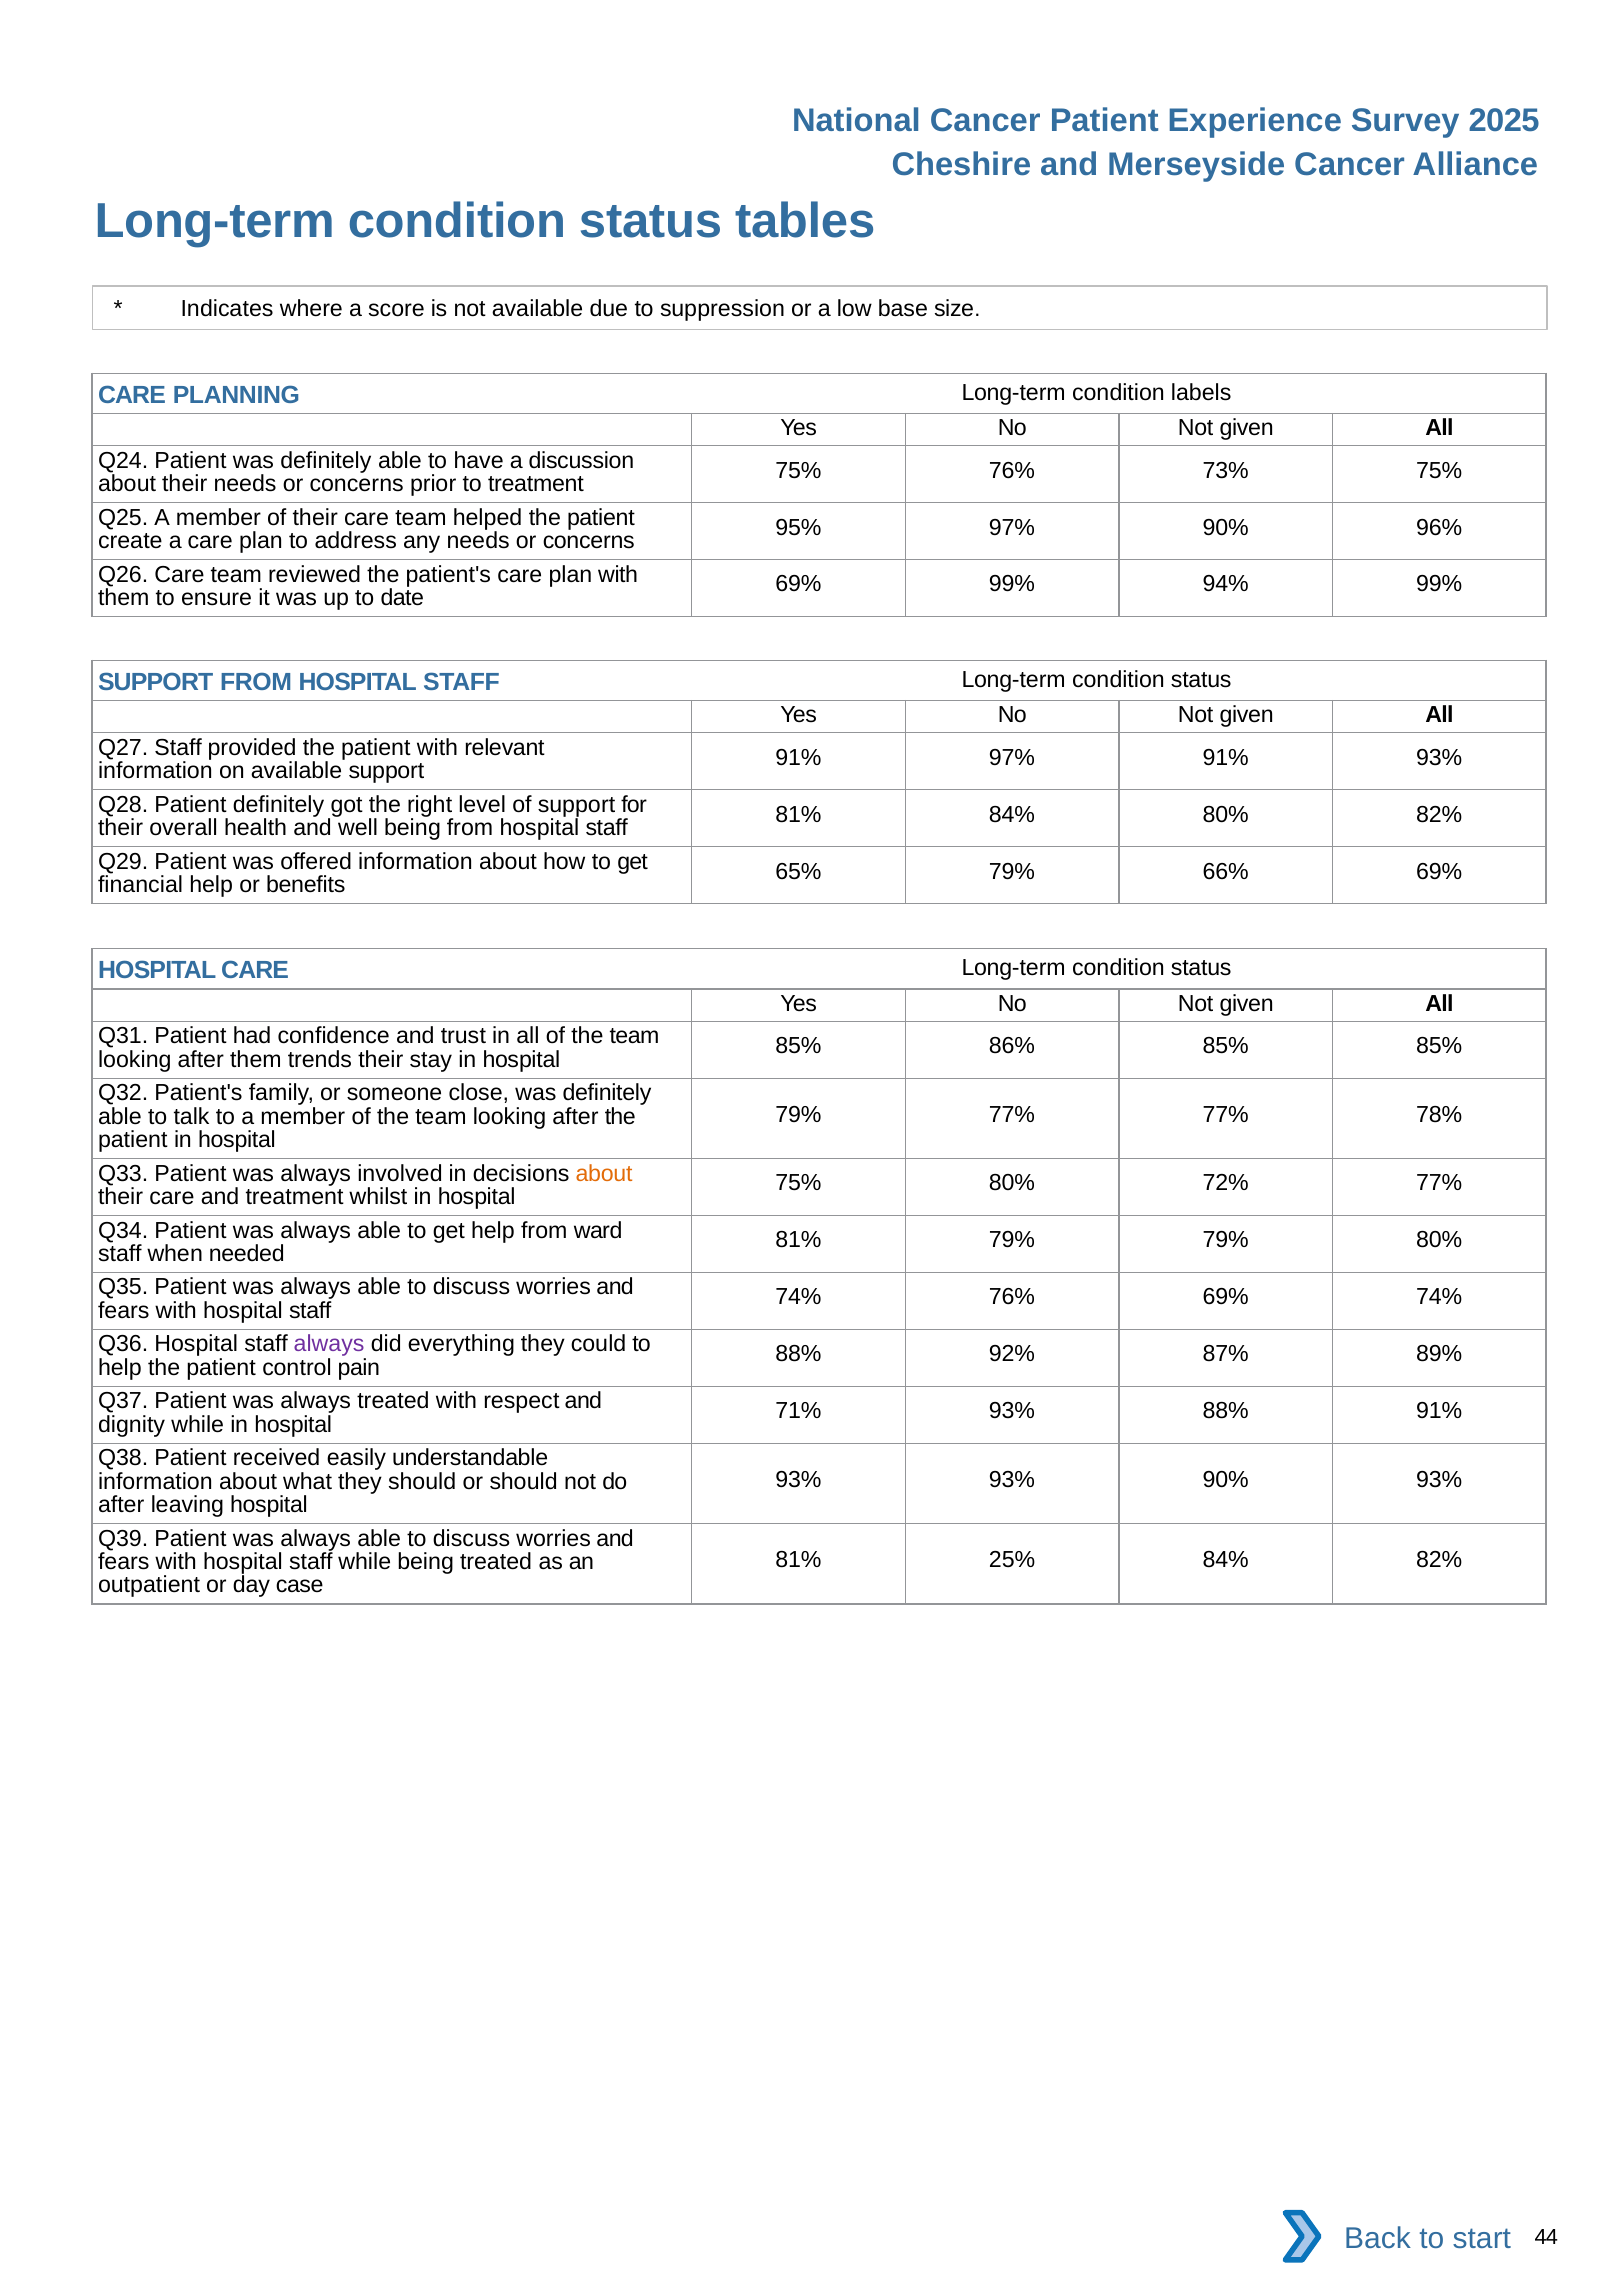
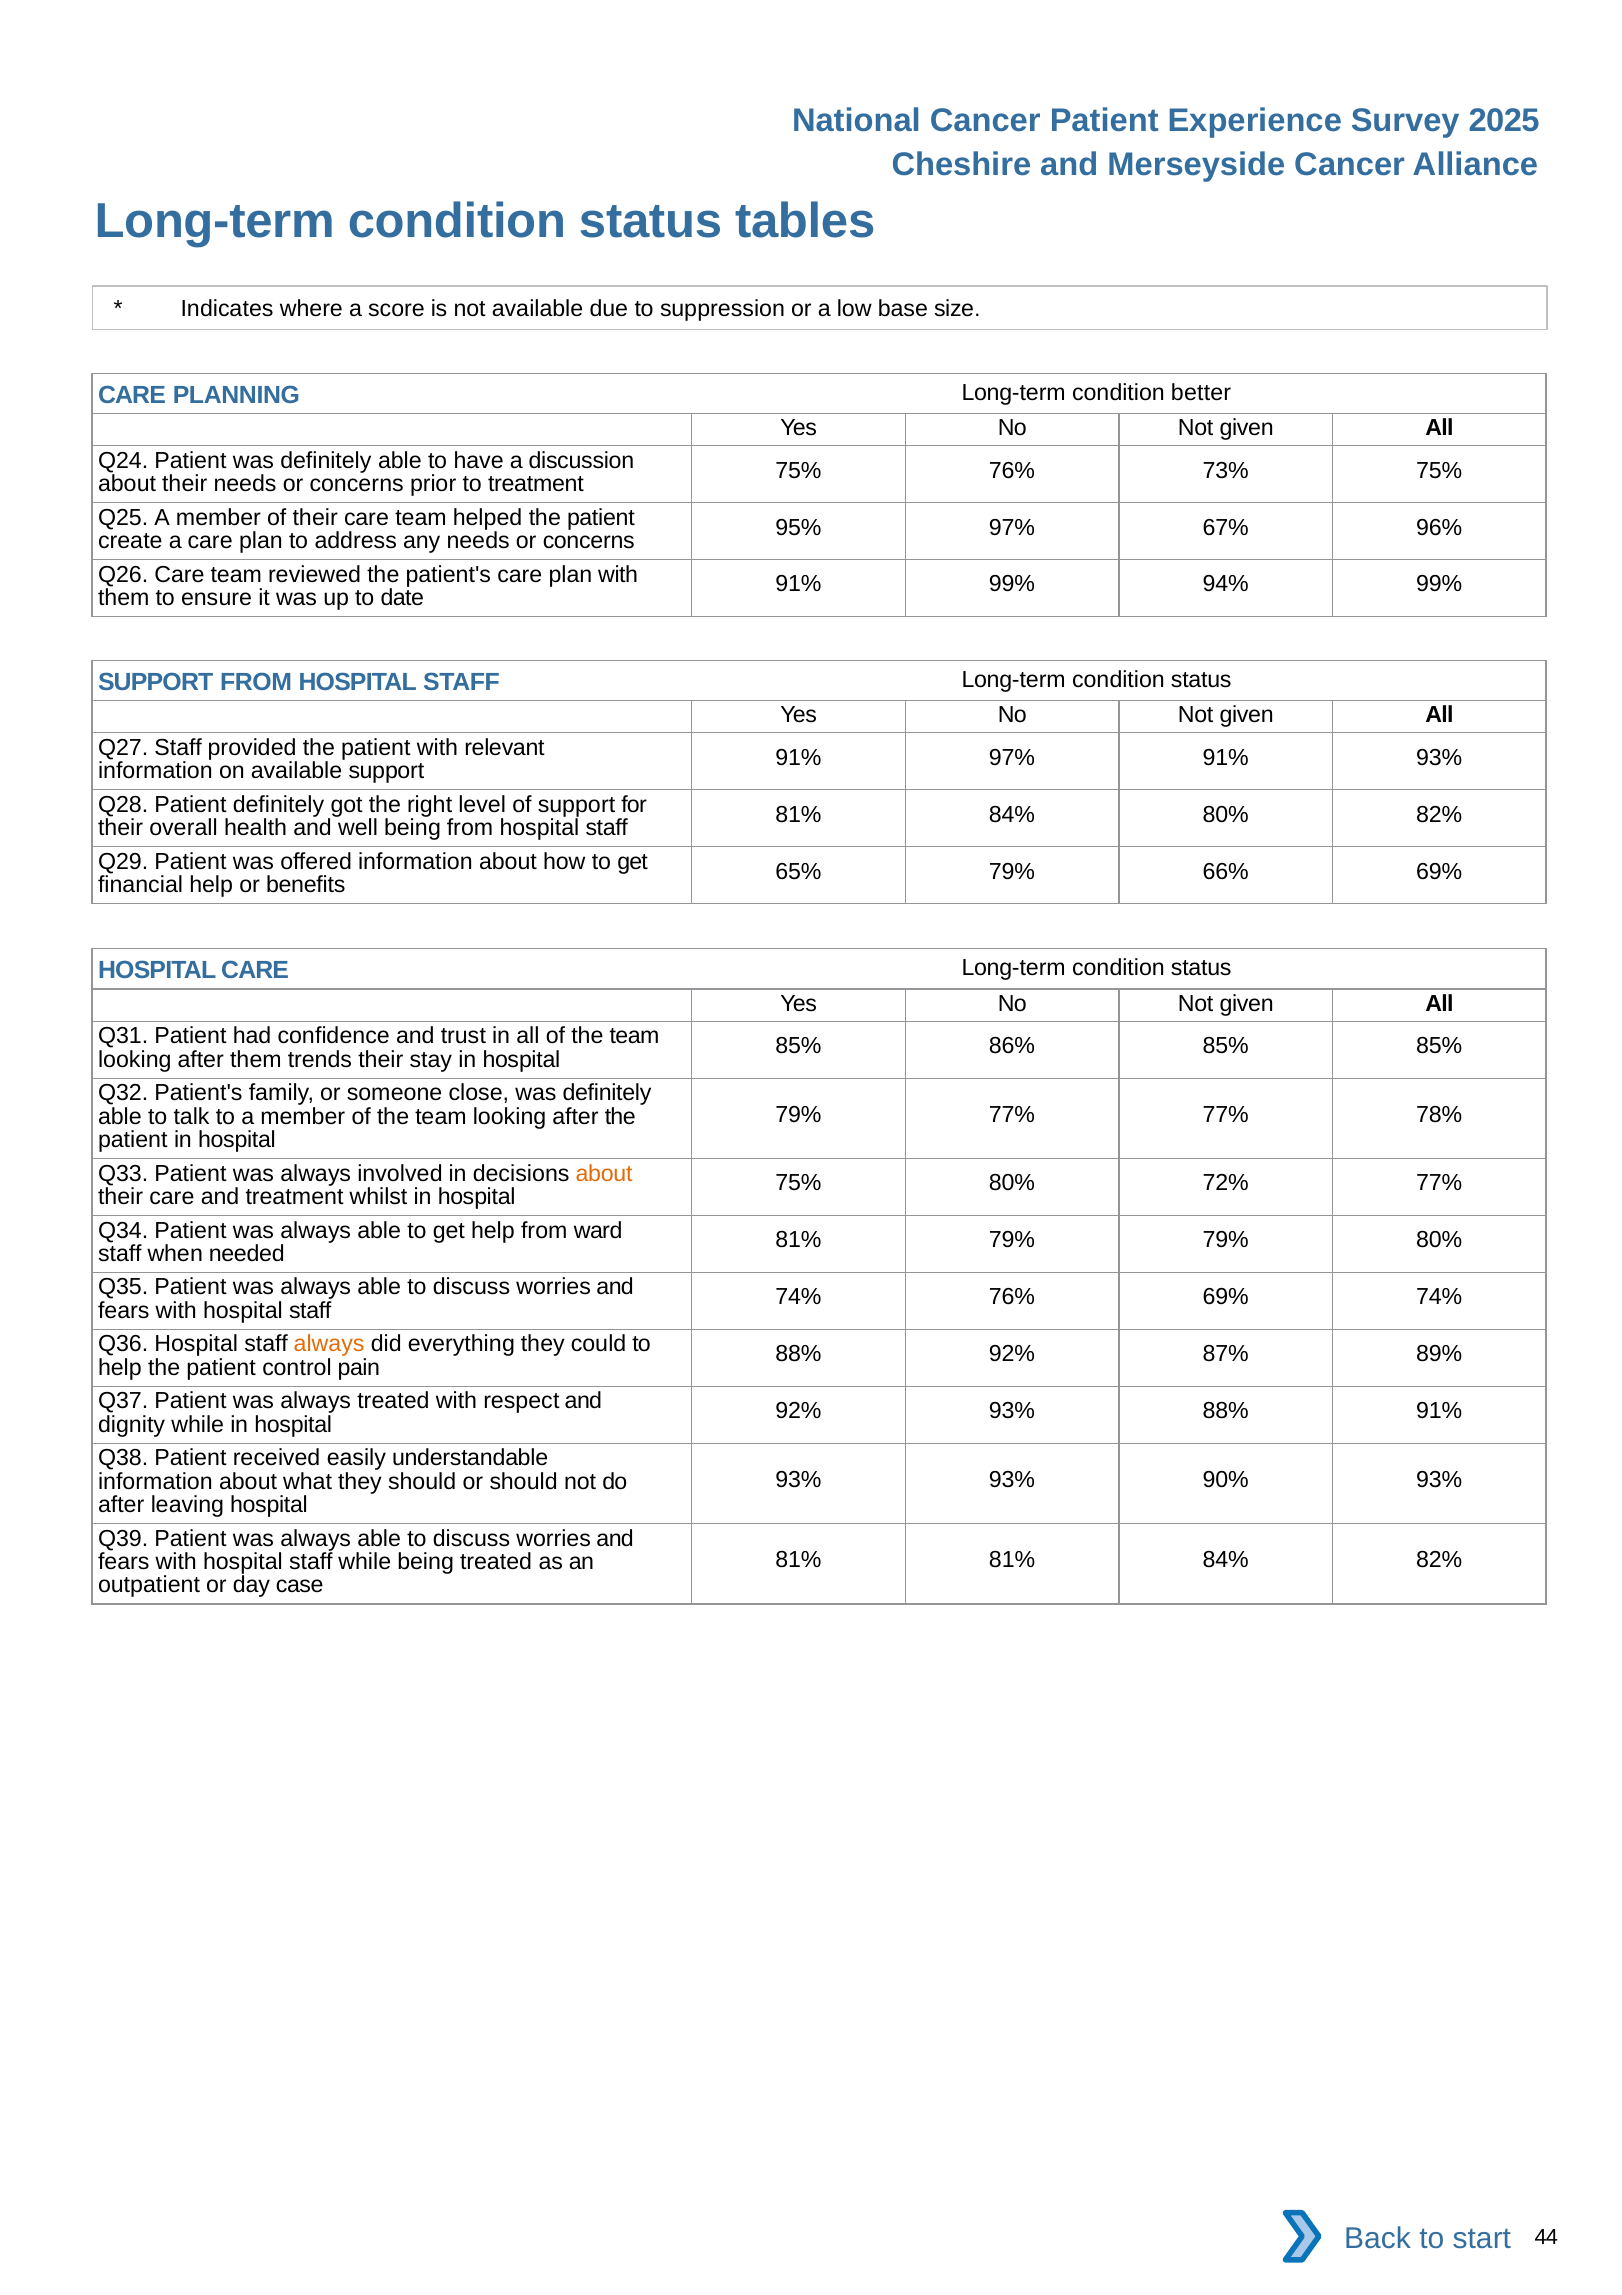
labels: labels -> better (1201, 393)
97% 90%: 90% -> 67% (1226, 527)
69%: 69% -> 91% (798, 584)
always colour: purple -> orange (329, 1345)
71%: 71% -> 92% (798, 1411)
81% 25%: 25% -> 81% (1012, 1560)
